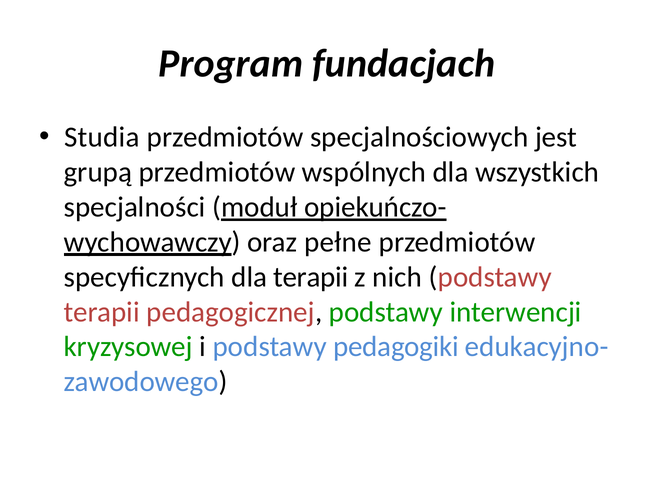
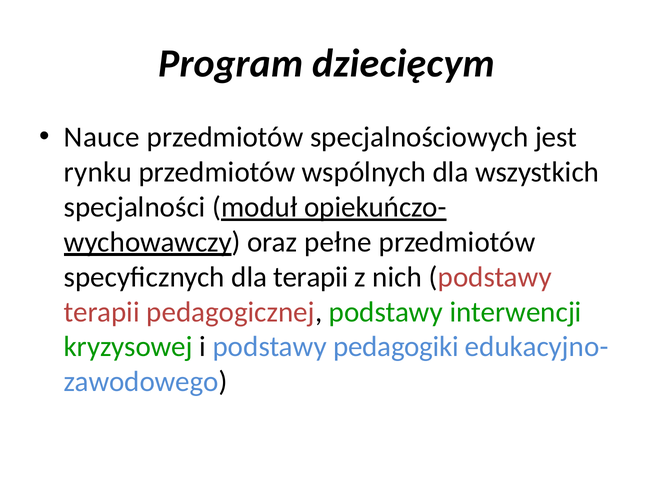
fundacjach: fundacjach -> dziecięcym (404, 63)
Studia: Studia -> Nauce (102, 137)
grupą: grupą -> rynku (98, 172)
